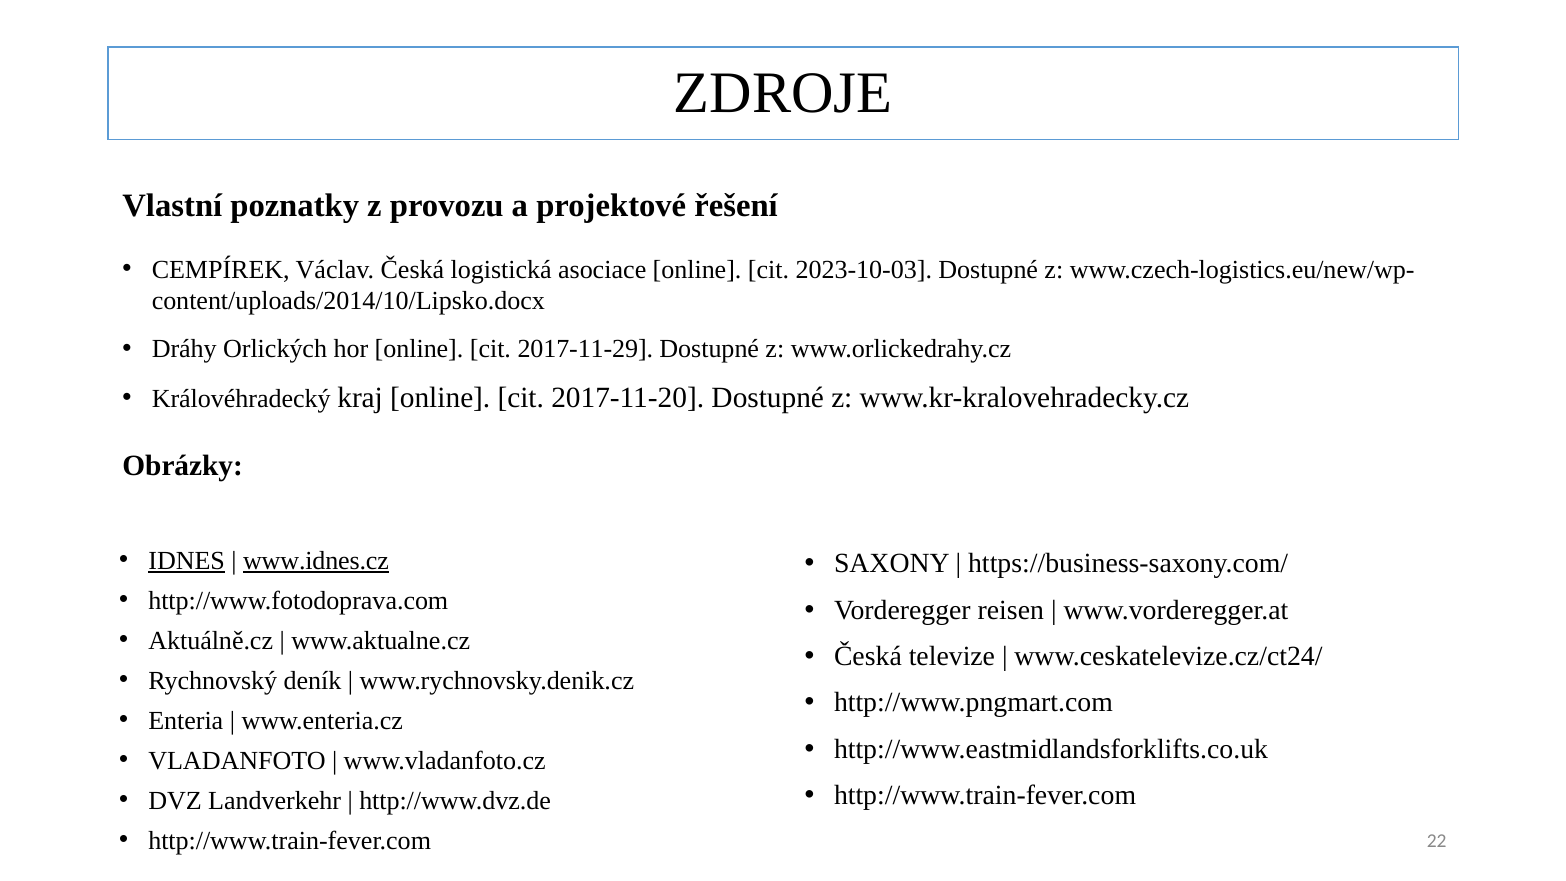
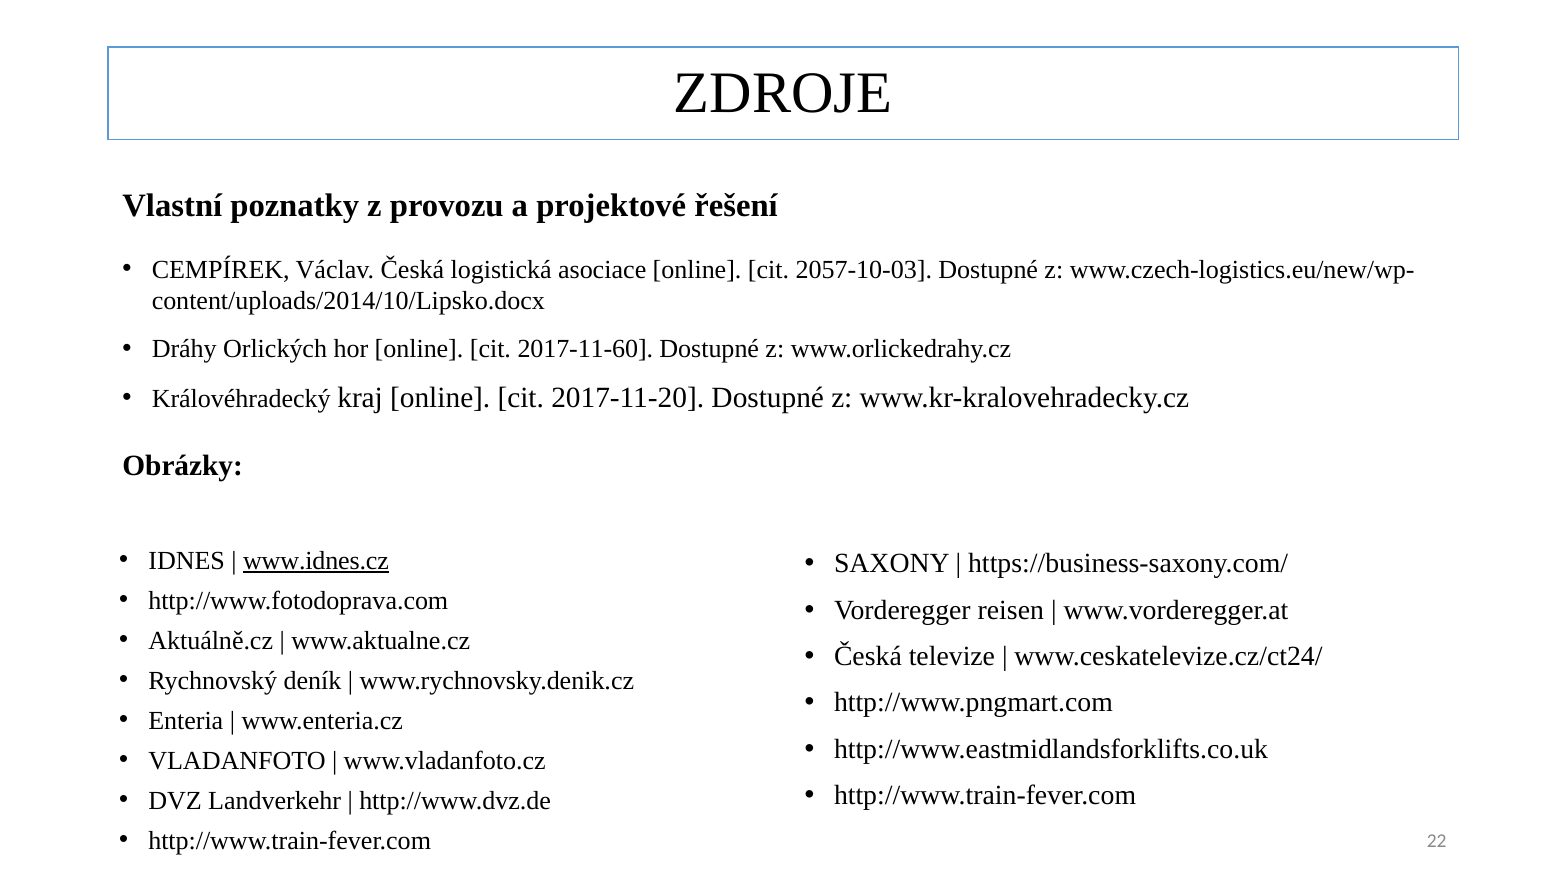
2023-10-03: 2023-10-03 -> 2057-10-03 (864, 270)
2017-11-29: 2017-11-29 -> 2017-11-60 (585, 349)
IDNES underline: present -> none (187, 561)
